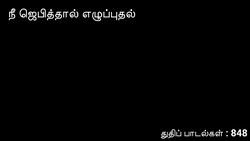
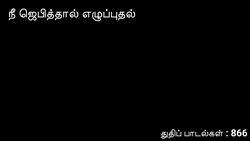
848: 848 -> 866 (239, 133)
